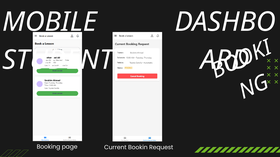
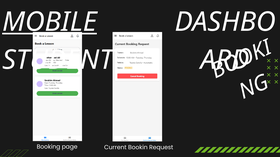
MOBILE underline: none -> present (50, 22)
